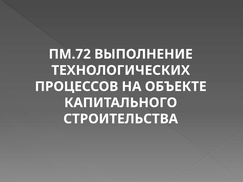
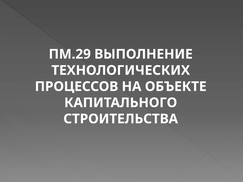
ПМ.72: ПМ.72 -> ПМ.29 (70, 54)
